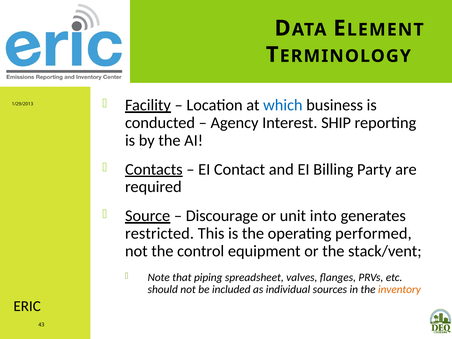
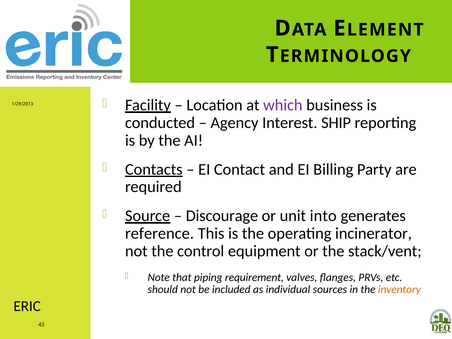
which colour: blue -> purple (283, 105)
restricted: restricted -> reference (160, 233)
performed: performed -> incinerator (373, 233)
spreadsheet: spreadsheet -> requirement (254, 277)
